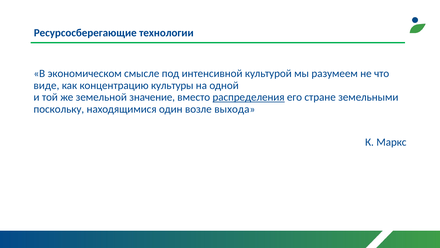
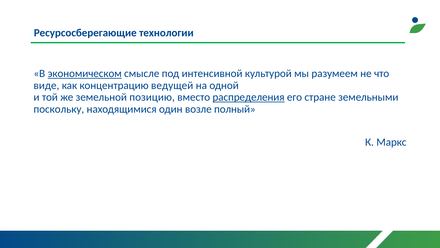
экономическом underline: none -> present (85, 73)
культуры: культуры -> ведущей (172, 85)
значение: значение -> позицию (152, 97)
выхода: выхода -> полный (235, 109)
